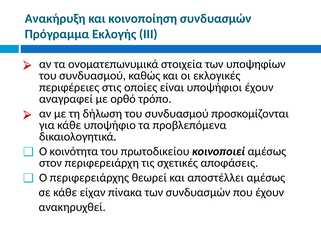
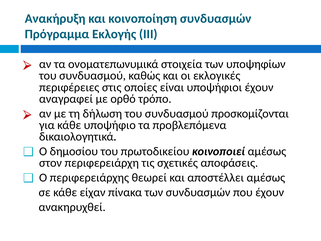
κοινότητα: κοινότητα -> δημοσίου (74, 151)
